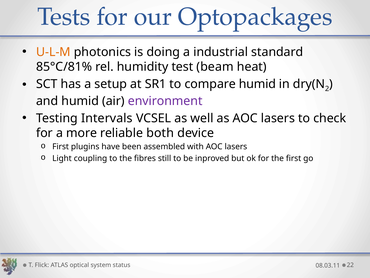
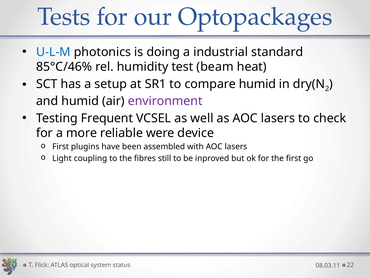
U-L-M colour: orange -> blue (53, 52)
85°C/81%: 85°C/81% -> 85°C/46% (64, 67)
Intervals: Intervals -> Frequent (107, 118)
both: both -> were (160, 133)
